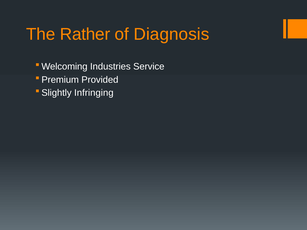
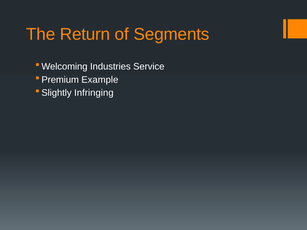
Rather: Rather -> Return (85, 34)
Diagnosis: Diagnosis -> Segments (172, 34)
Provided: Provided -> Example (100, 80)
